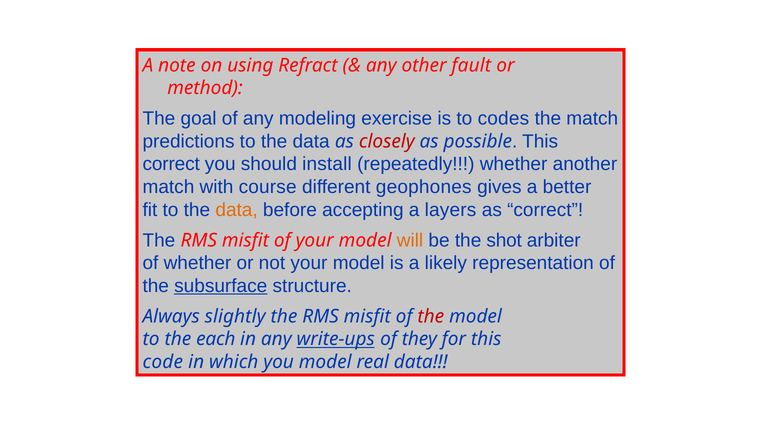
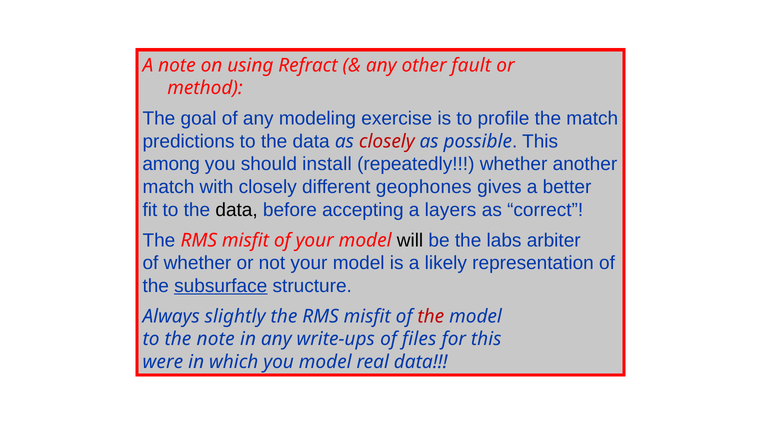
codes: codes -> profile (503, 119)
correct: correct -> among (171, 164)
with course: course -> closely (268, 187)
data colour: orange -> black (237, 210)
will colour: orange -> black (410, 240)
shot: shot -> labs (504, 240)
the each: each -> note (216, 339)
write-ups underline: present -> none (336, 339)
they: they -> files (419, 339)
code: code -> were (163, 362)
